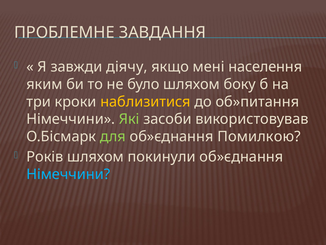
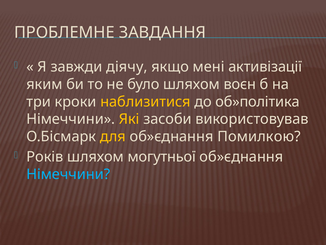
населення: населення -> активізації (265, 67)
боку: боку -> воєн (240, 84)
об»питання: об»питання -> об»політика (257, 102)
Які colour: light green -> yellow (129, 119)
для colour: light green -> yellow (113, 136)
покинули: покинули -> могутньої (162, 157)
